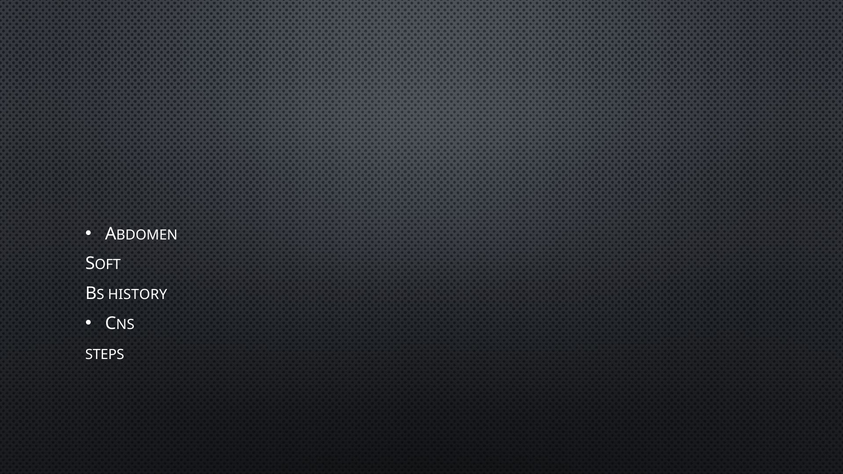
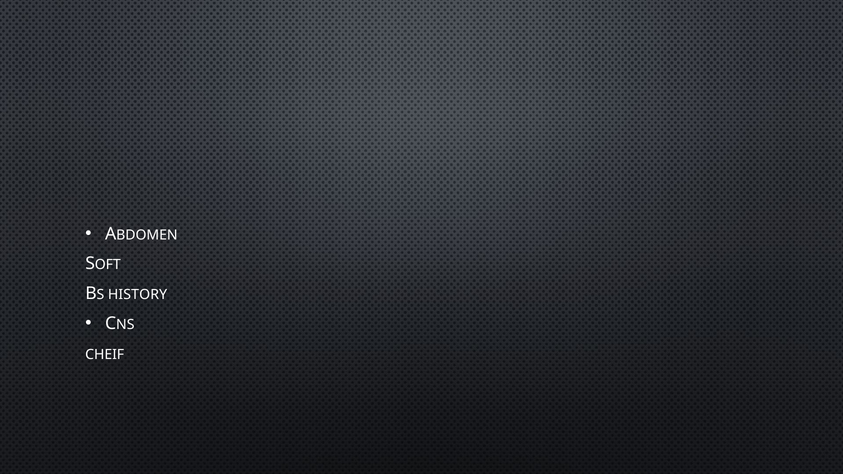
STEPS: STEPS -> CHEIF (105, 355)
